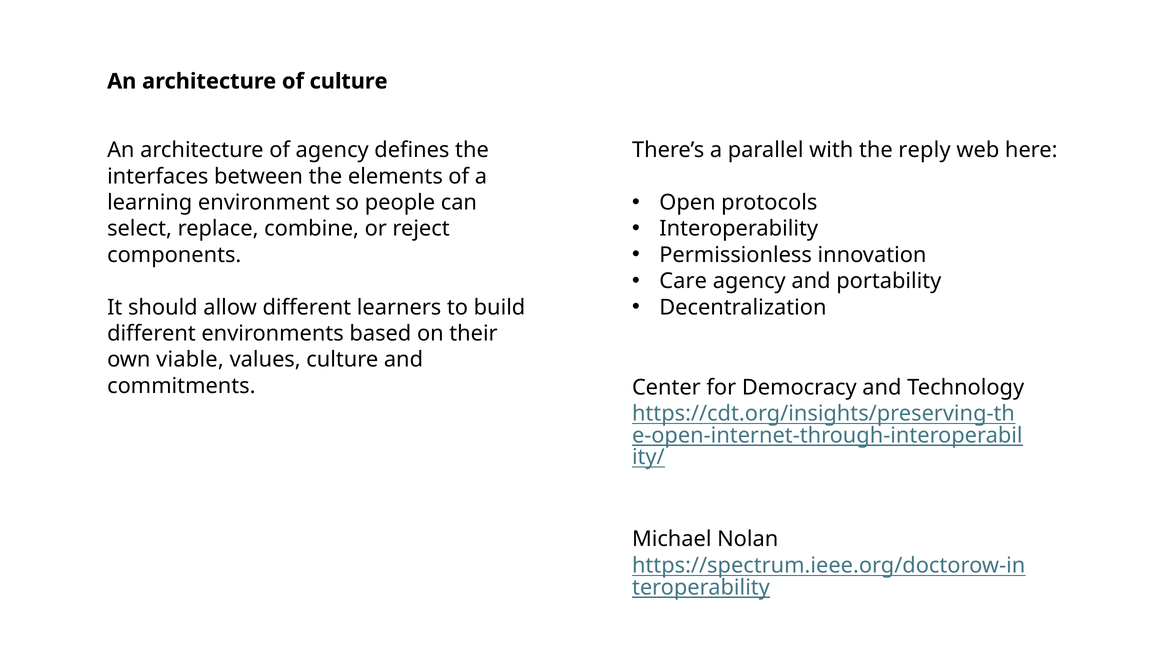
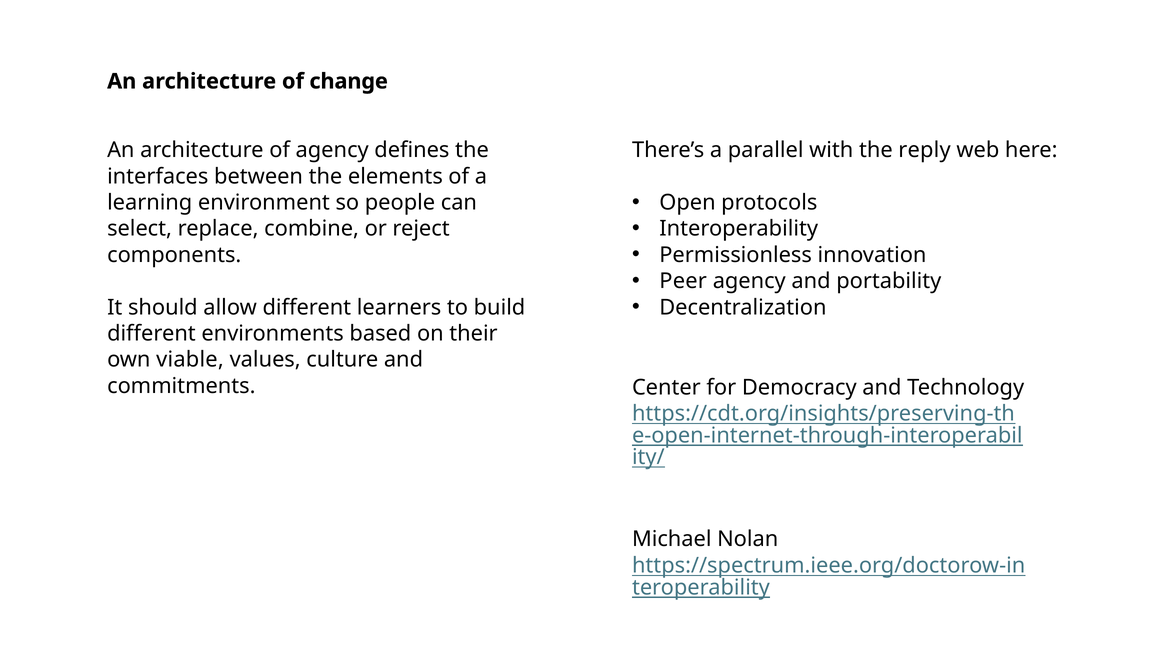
of culture: culture -> change (349, 81)
Care: Care -> Peer (683, 281)
